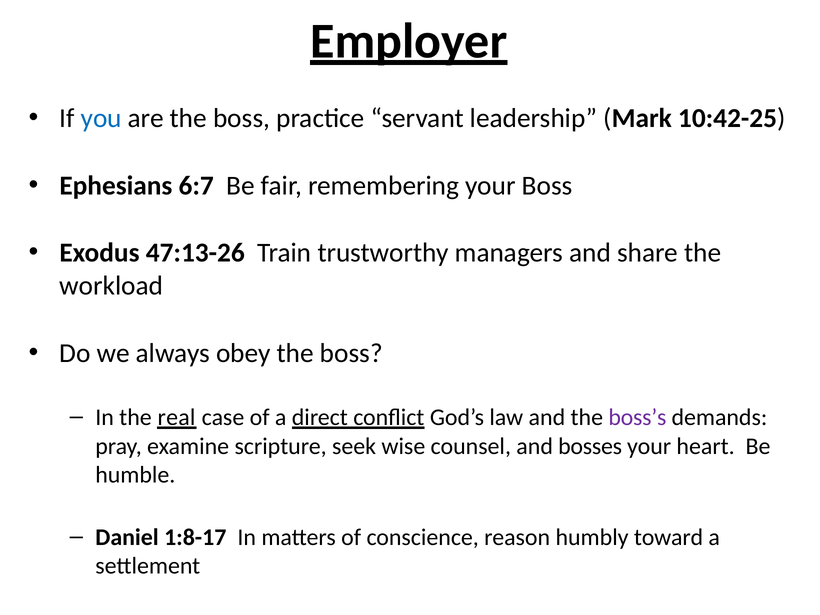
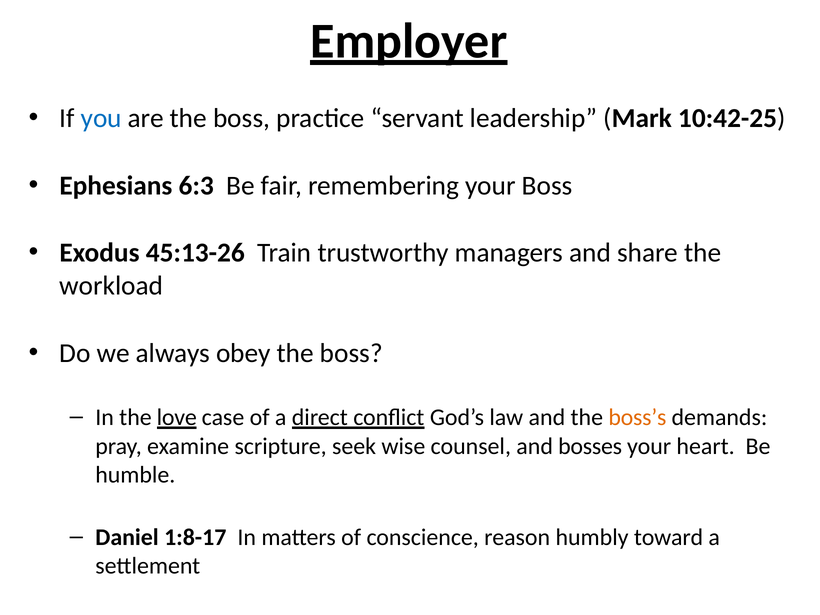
6:7: 6:7 -> 6:3 (196, 186)
47:13-26: 47:13-26 -> 45:13-26 (195, 253)
real: real -> love (177, 417)
boss’s colour: purple -> orange (637, 417)
